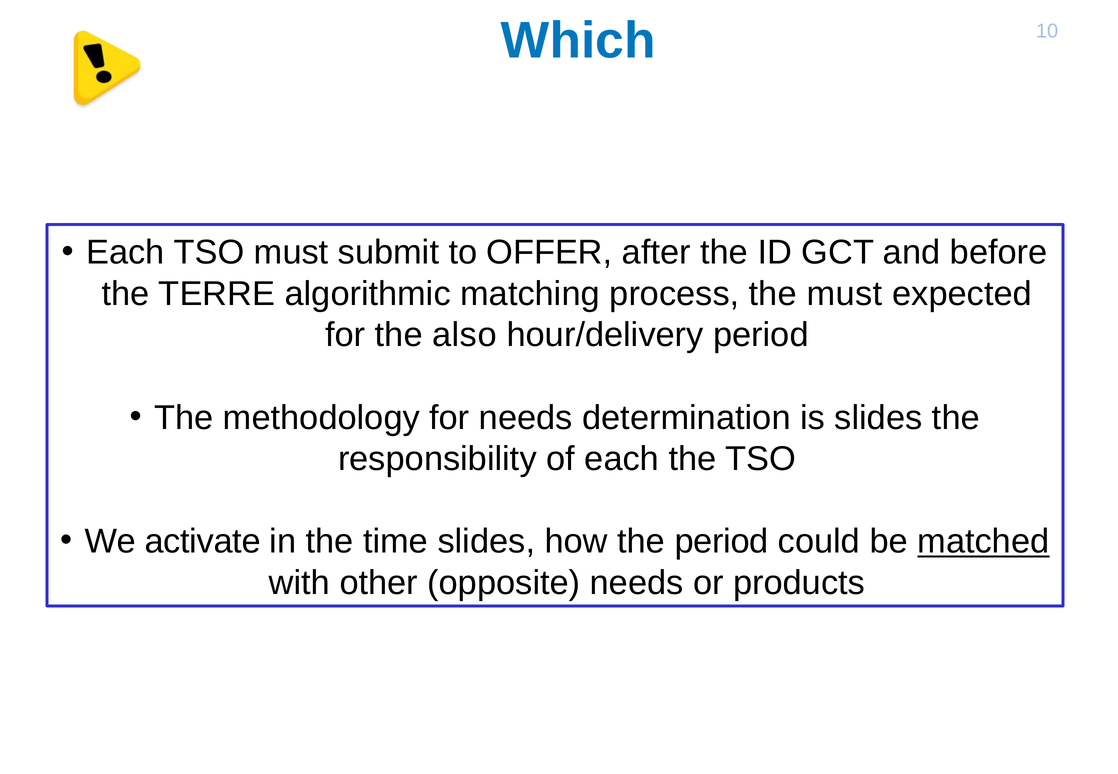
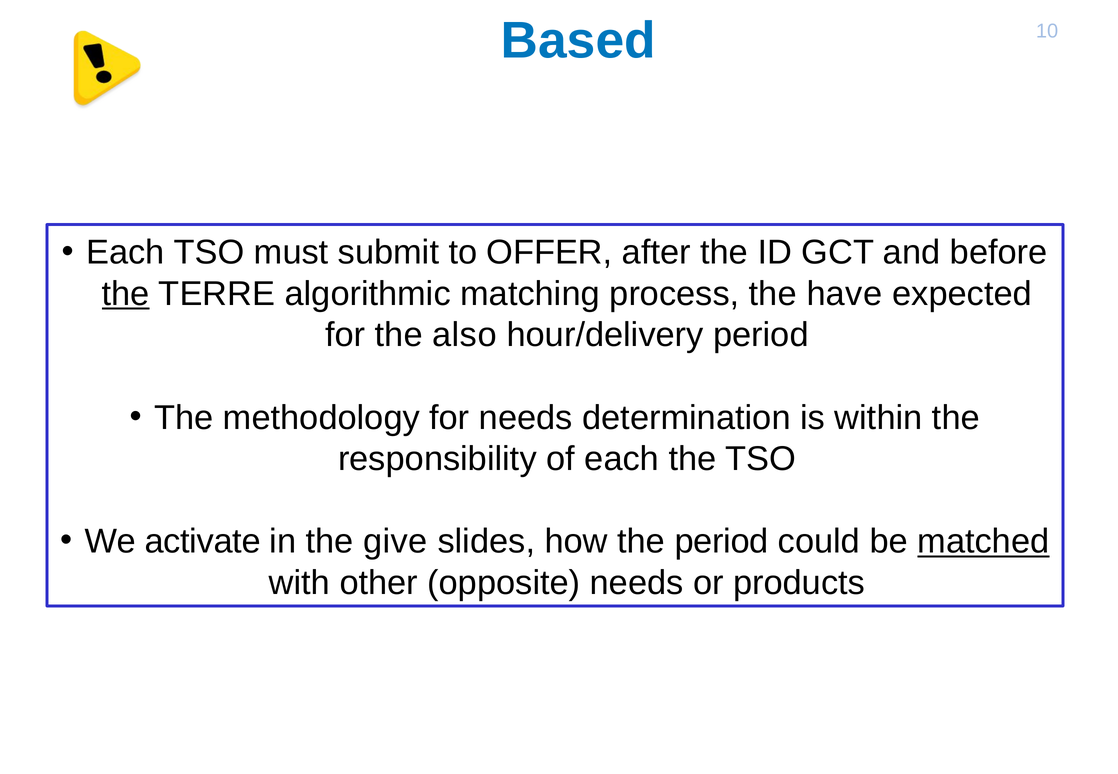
Which: Which -> Based (578, 41)
the underline: none -> present (126, 294)
the must: must -> have (844, 294)
is slides: slides -> within (878, 418)
time: time -> give (395, 542)
